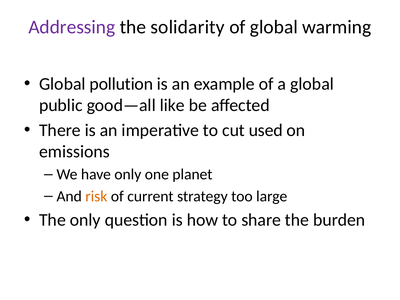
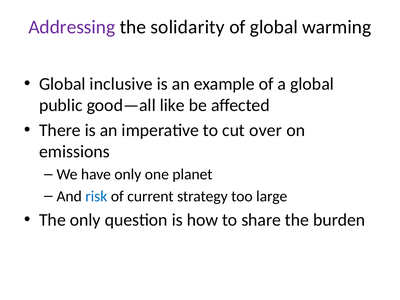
pollution: pollution -> inclusive (121, 84)
used: used -> over (266, 130)
risk colour: orange -> blue (96, 196)
